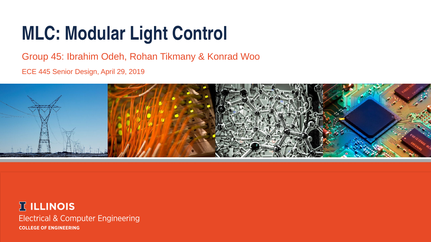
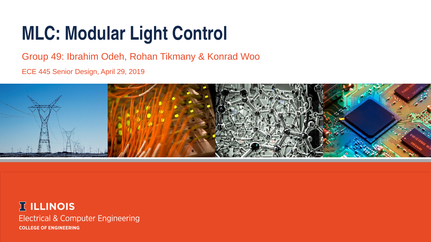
45: 45 -> 49 (58, 57)
